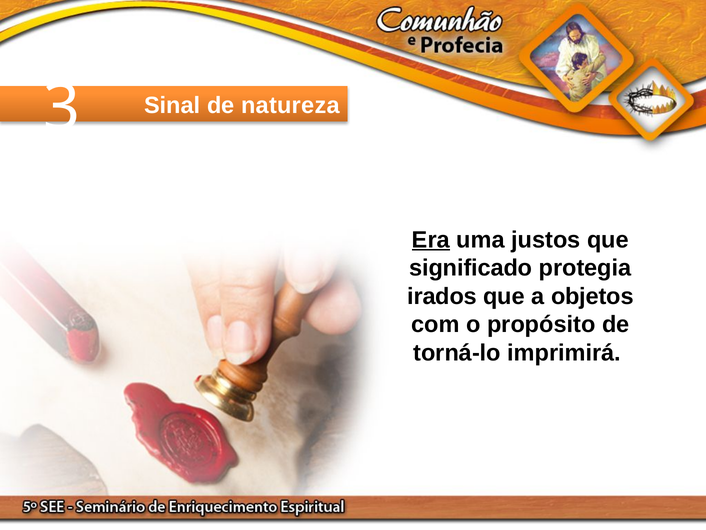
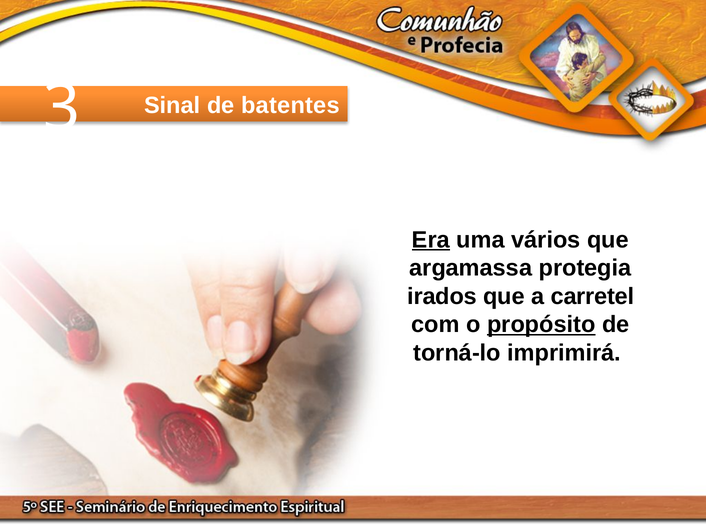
natureza: natureza -> batentes (291, 105)
justos: justos -> vários (546, 239)
significado: significado -> argamassa (471, 268)
objetos: objetos -> carretel (592, 296)
propósito underline: none -> present (541, 324)
